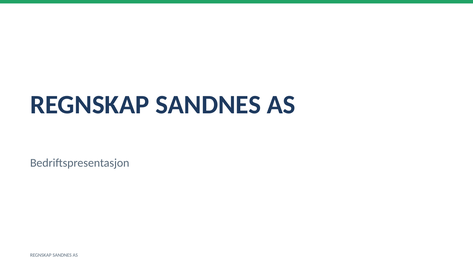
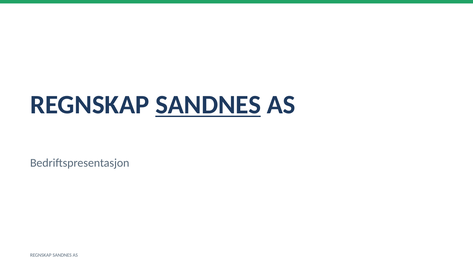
SANDNES underline: none -> present (208, 105)
